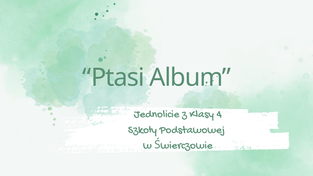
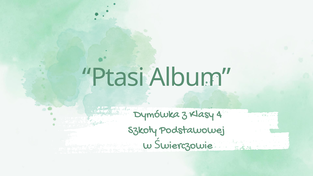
Jednolicie: Jednolicie -> Dymówka (157, 114)
